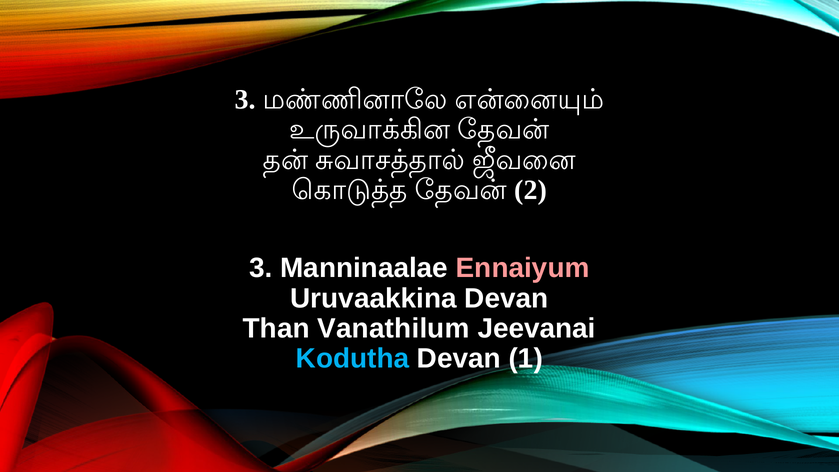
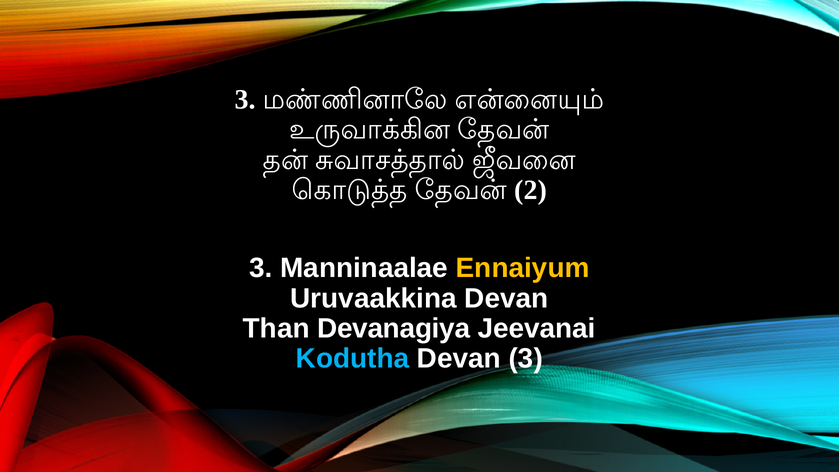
Ennaiyum colour: pink -> yellow (523, 268)
Vanathilum: Vanathilum -> Devanagiya (394, 328)
Devan 1: 1 -> 3 (526, 359)
